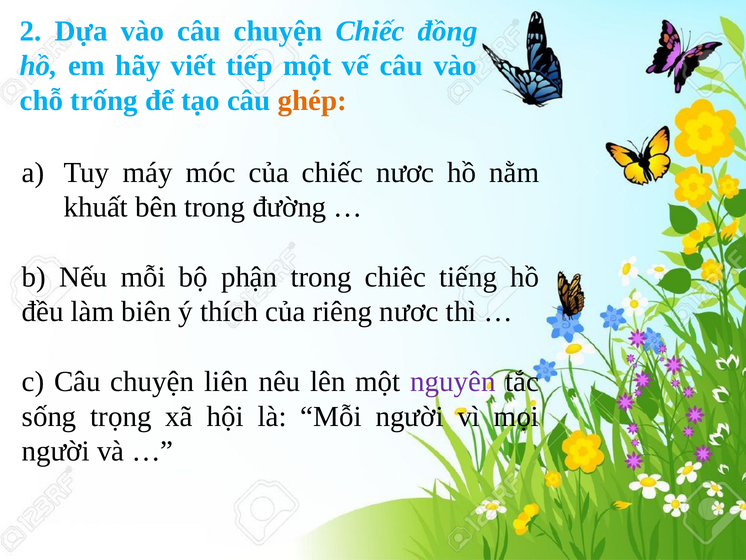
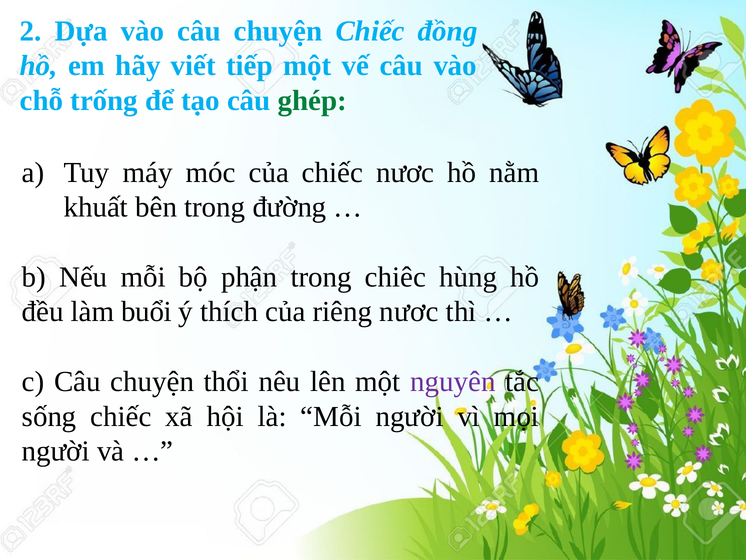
ghép colour: orange -> green (312, 101)
tiếng: tiếng -> hùng (468, 277)
biên: biên -> buổi (146, 312)
liên: liên -> thổi (226, 381)
sống trọng: trọng -> chiếc (121, 416)
